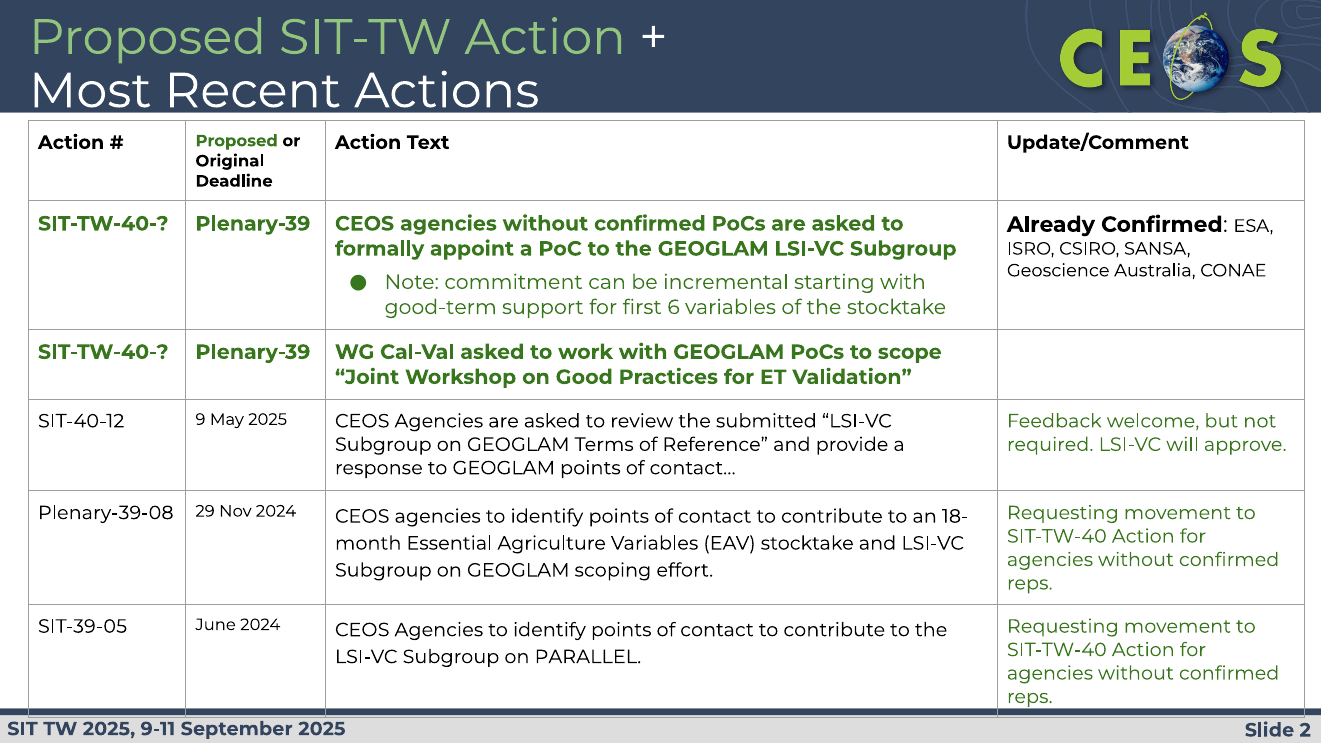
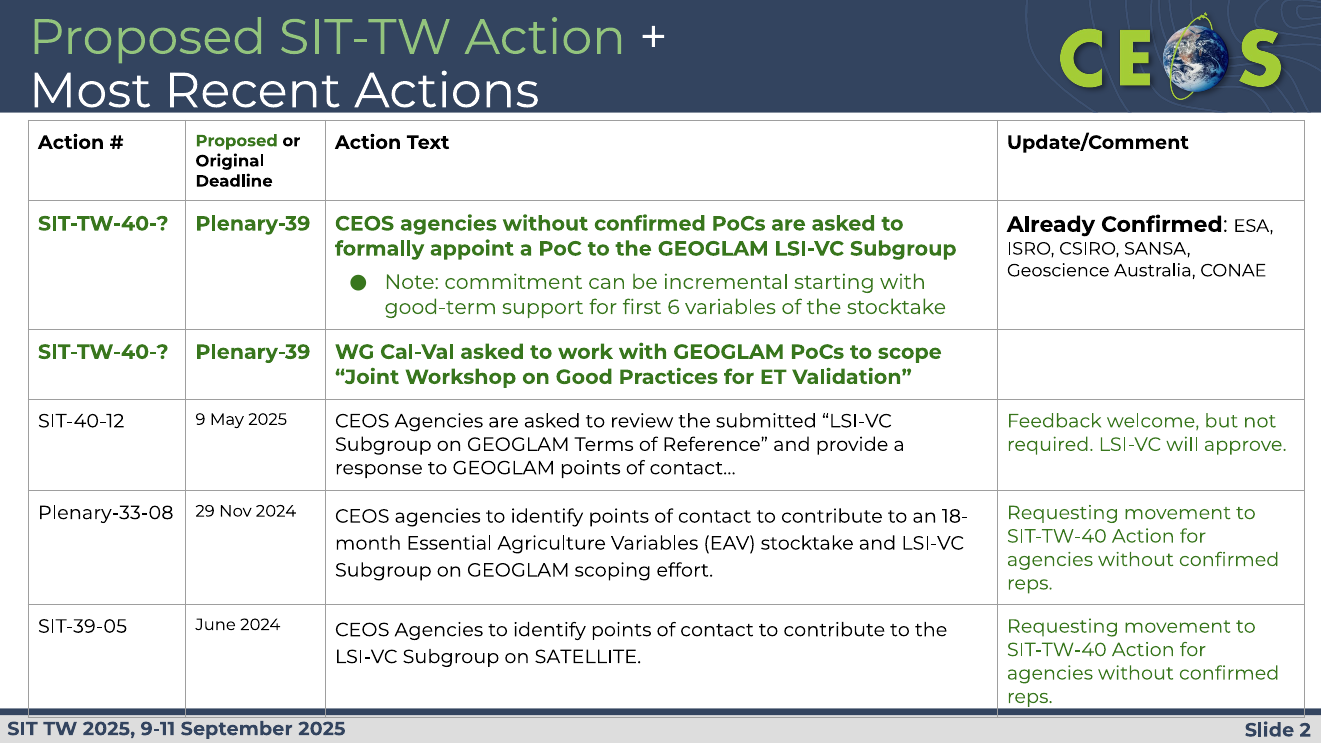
Plenary-39-08: Plenary-39-08 -> Plenary-33-08 (106, 513)
PARALLEL: PARALLEL -> SATELLITE (588, 657)
